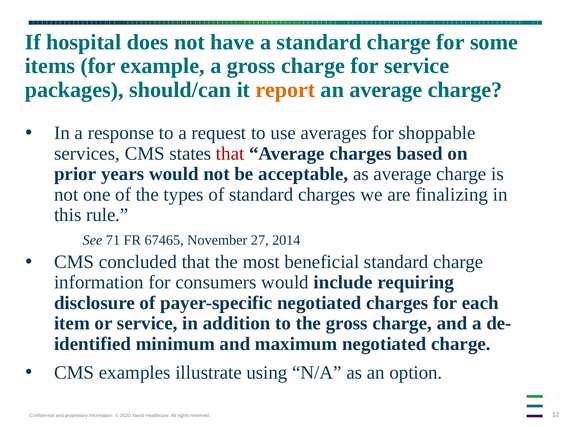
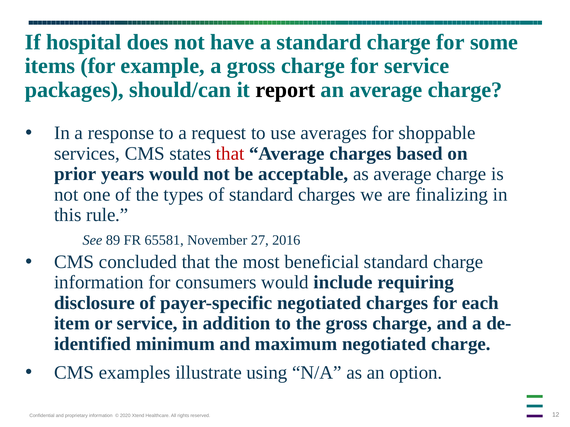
report colour: orange -> black (285, 90)
71: 71 -> 89 (113, 240)
67465: 67465 -> 65581 (164, 240)
2014: 2014 -> 2016 (286, 240)
